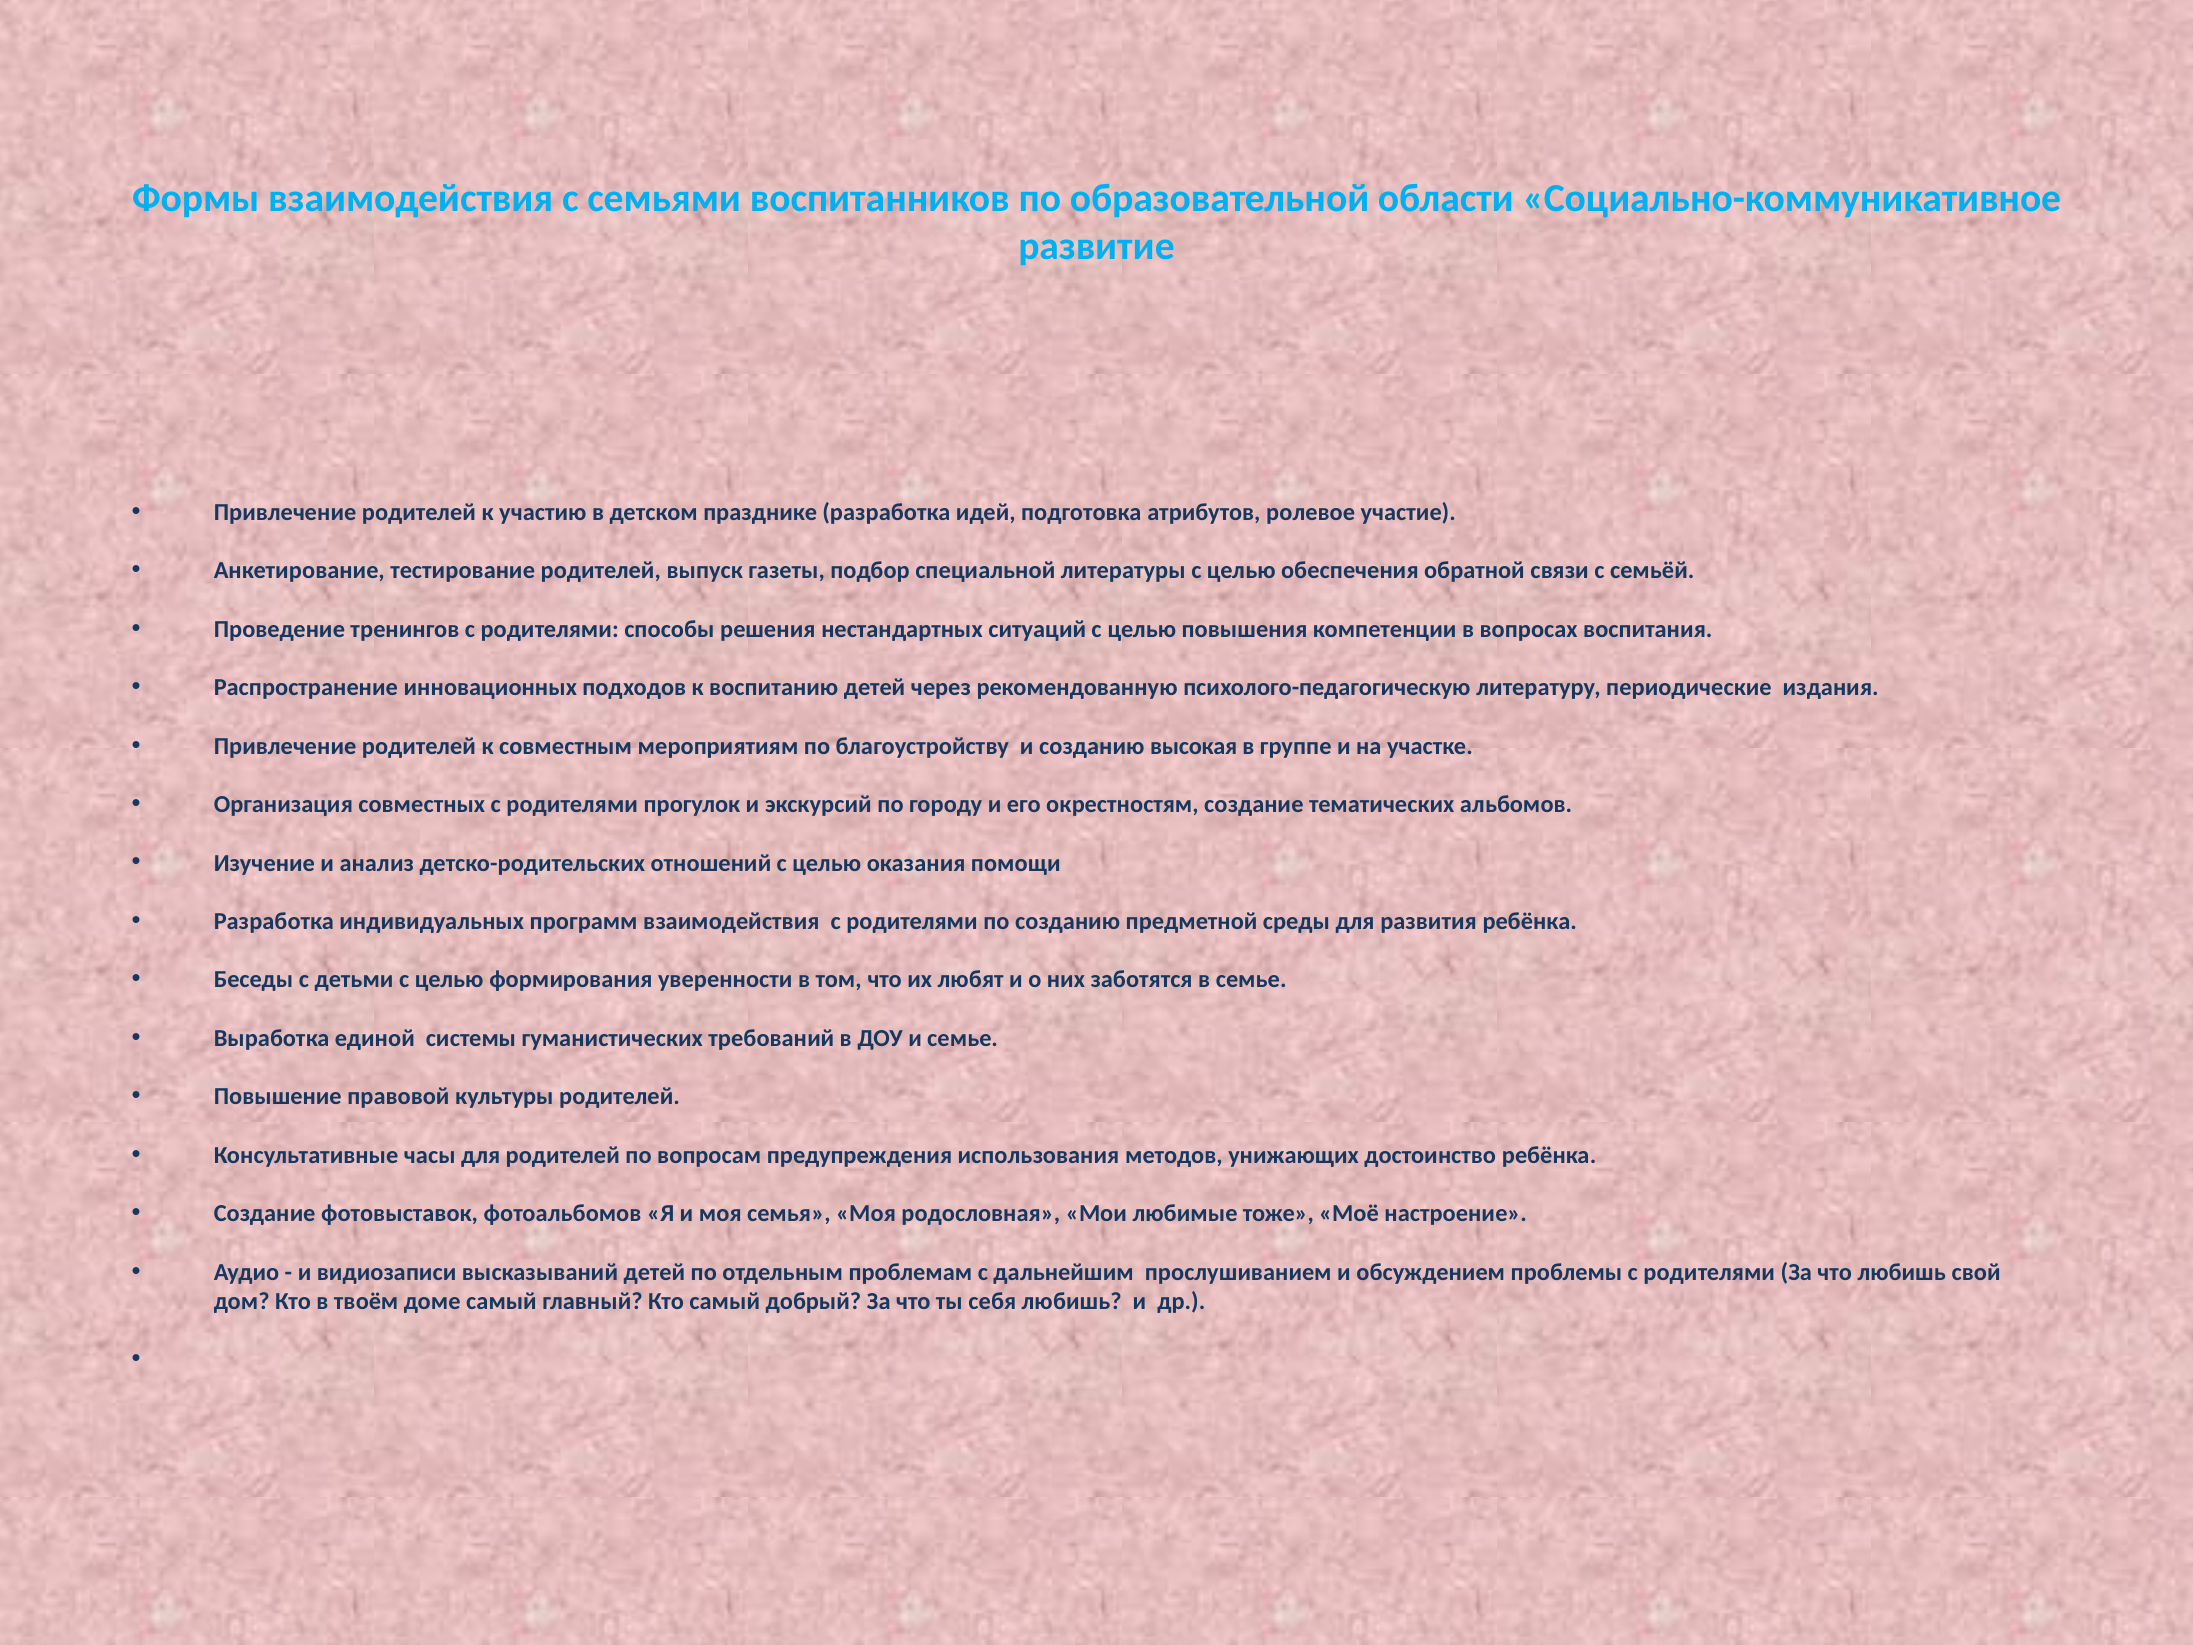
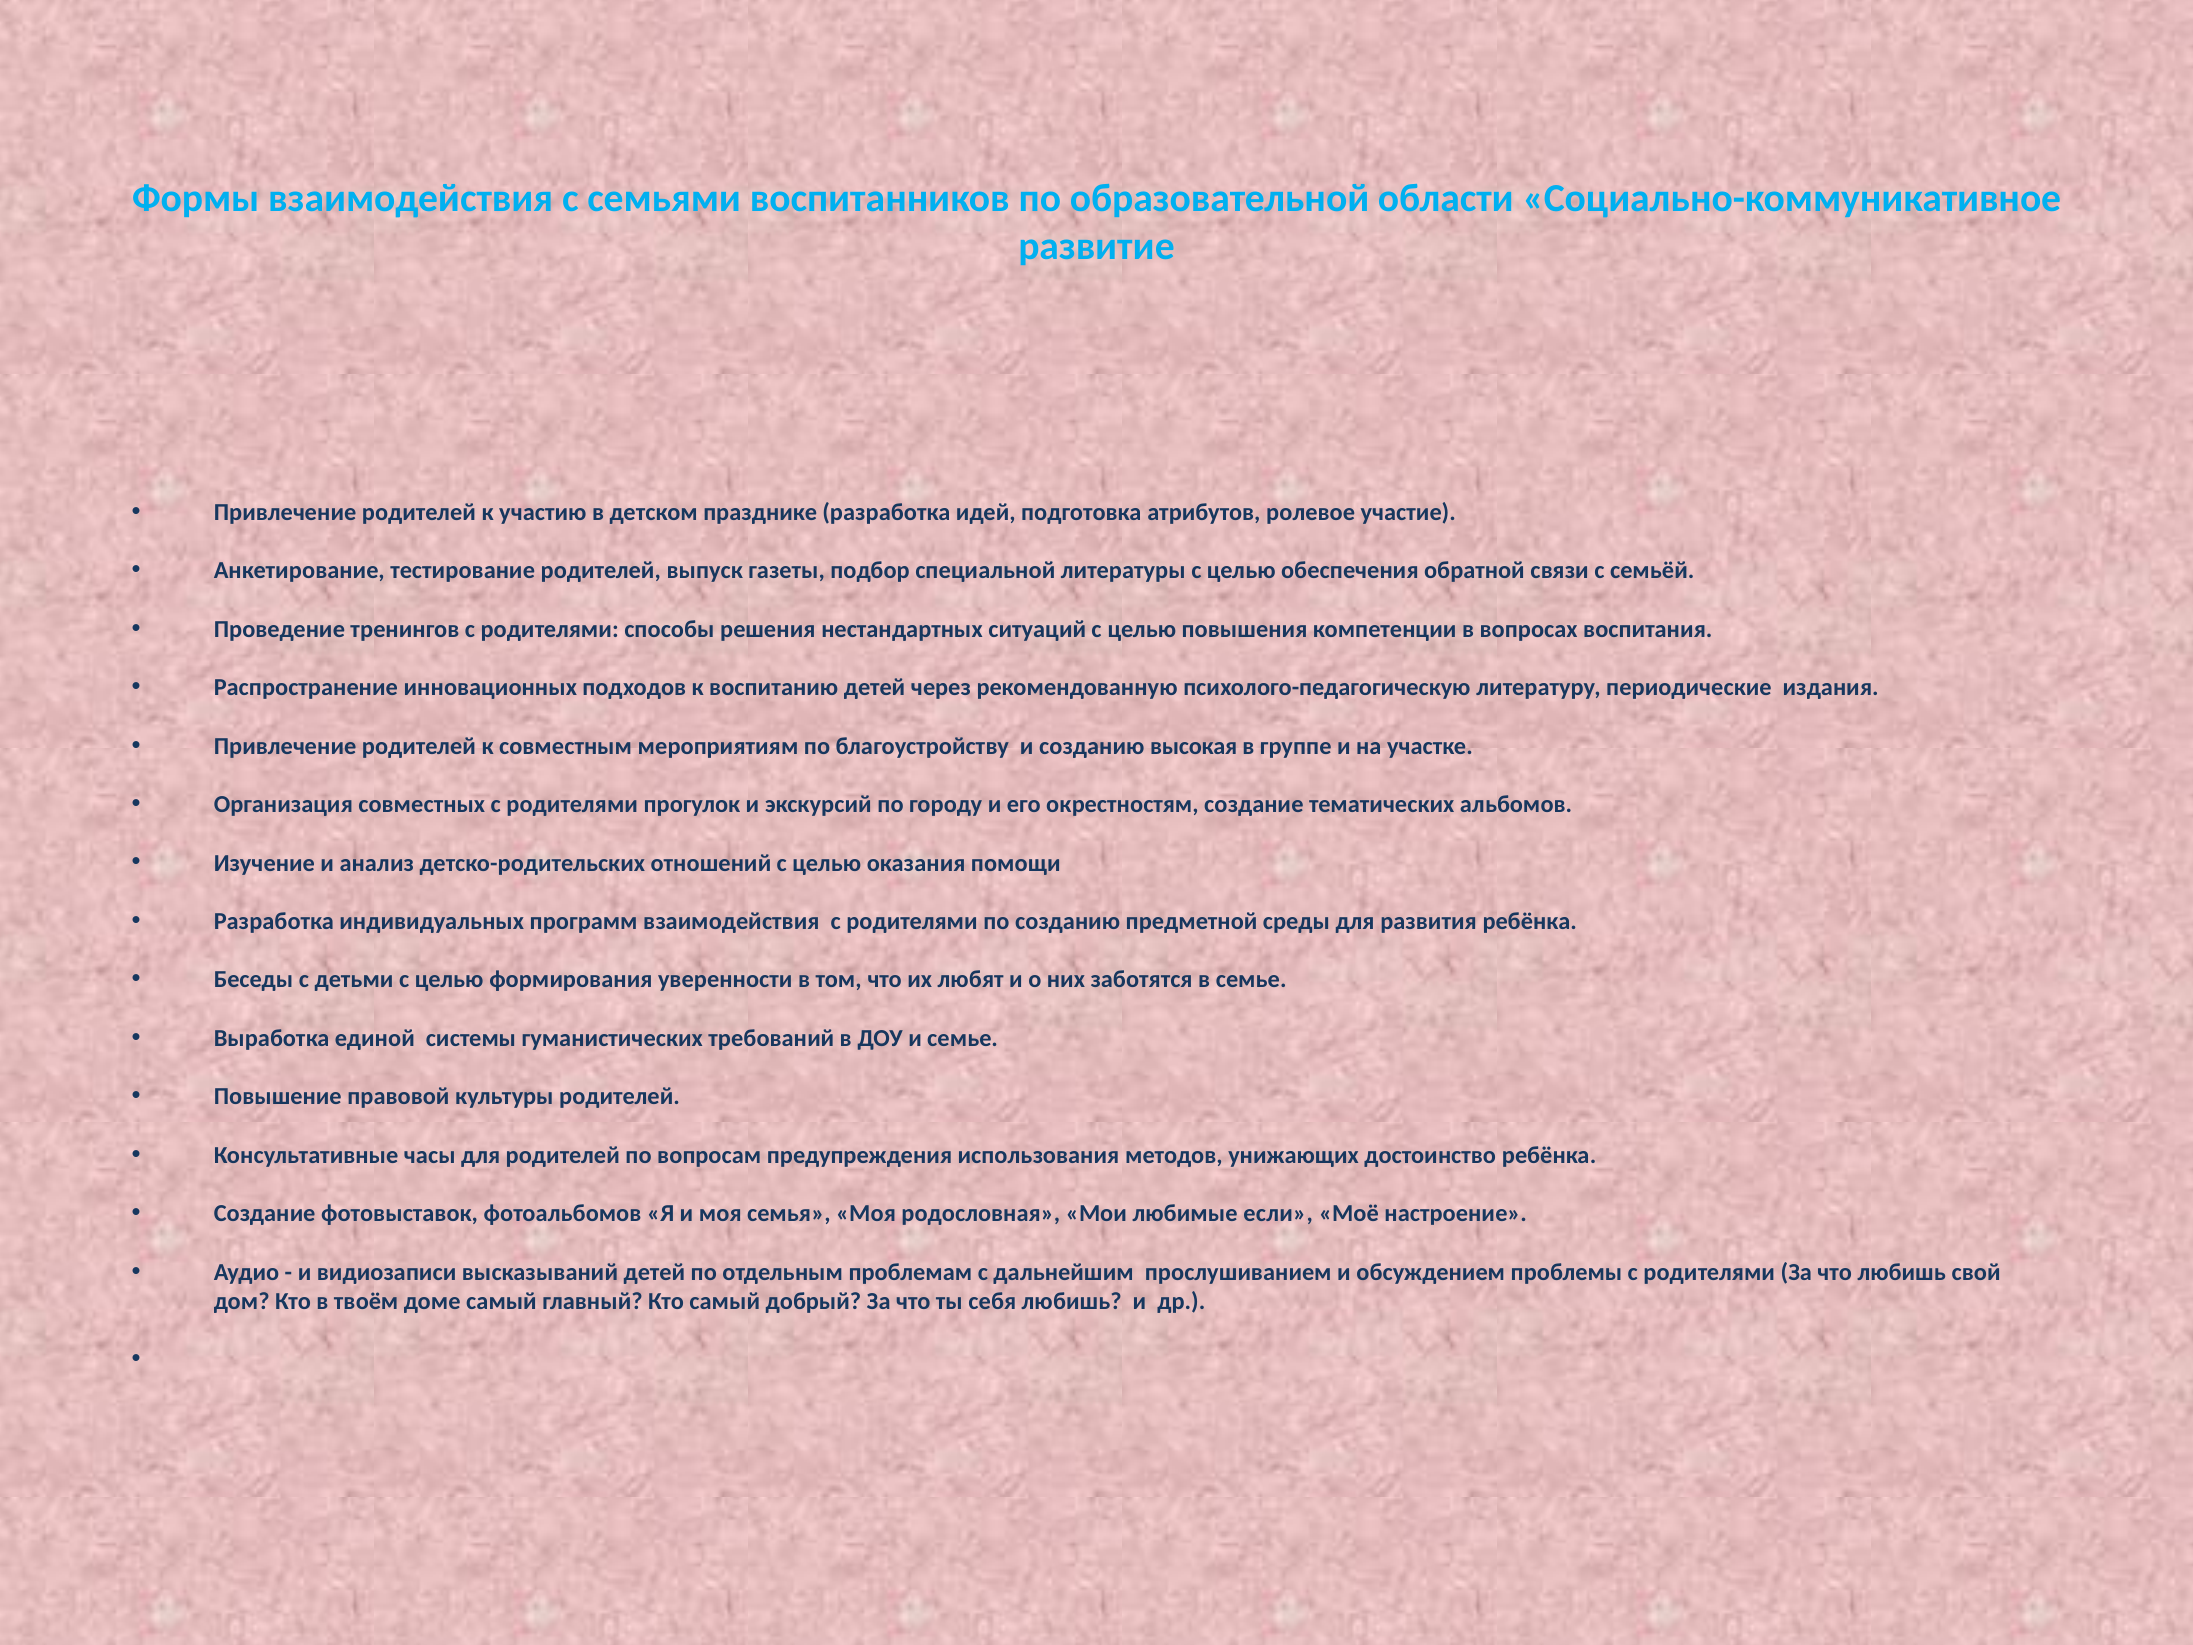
тоже: тоже -> если (1278, 1214)
